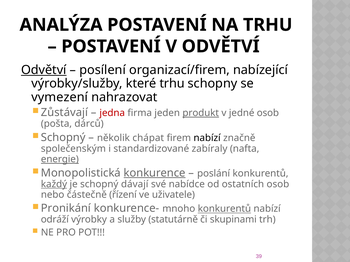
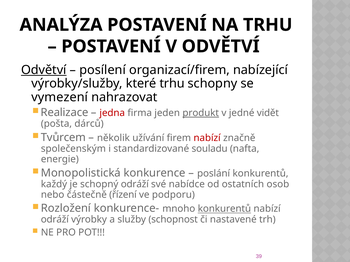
Zůstávají: Zůstávají -> Realizace (65, 113)
jedné osob: osob -> vidět (268, 113)
Schopný: Schopný -> Tvůrcem (63, 138)
chápat: chápat -> užívání (148, 138)
nabízí colour: black -> red (207, 138)
zabíraly: zabíraly -> souladu (210, 149)
energie underline: present -> none (60, 159)
konkurence underline: present -> none (155, 173)
každý underline: present -> none (54, 184)
schopný dávají: dávají -> odráží (135, 184)
uživatele: uživatele -> podporu (173, 195)
Pronikání: Pronikání -> Rozložení (66, 209)
statutárně: statutárně -> schopnost (173, 220)
skupinami: skupinami -> nastavené (233, 220)
